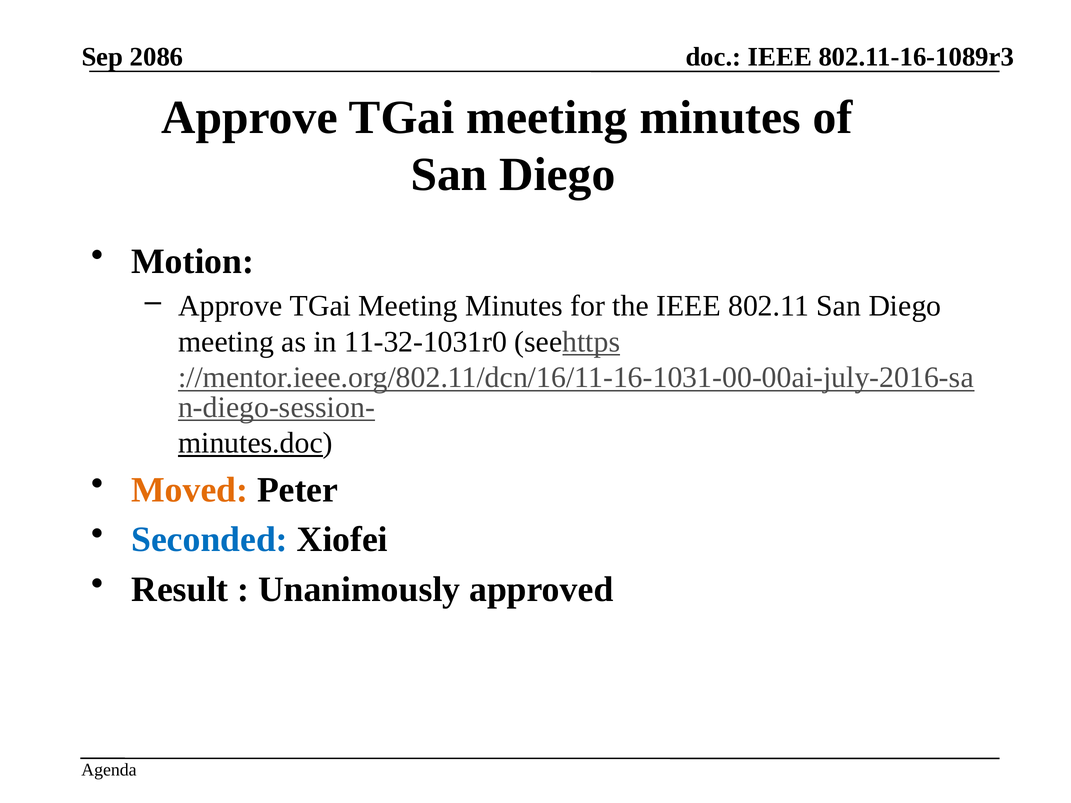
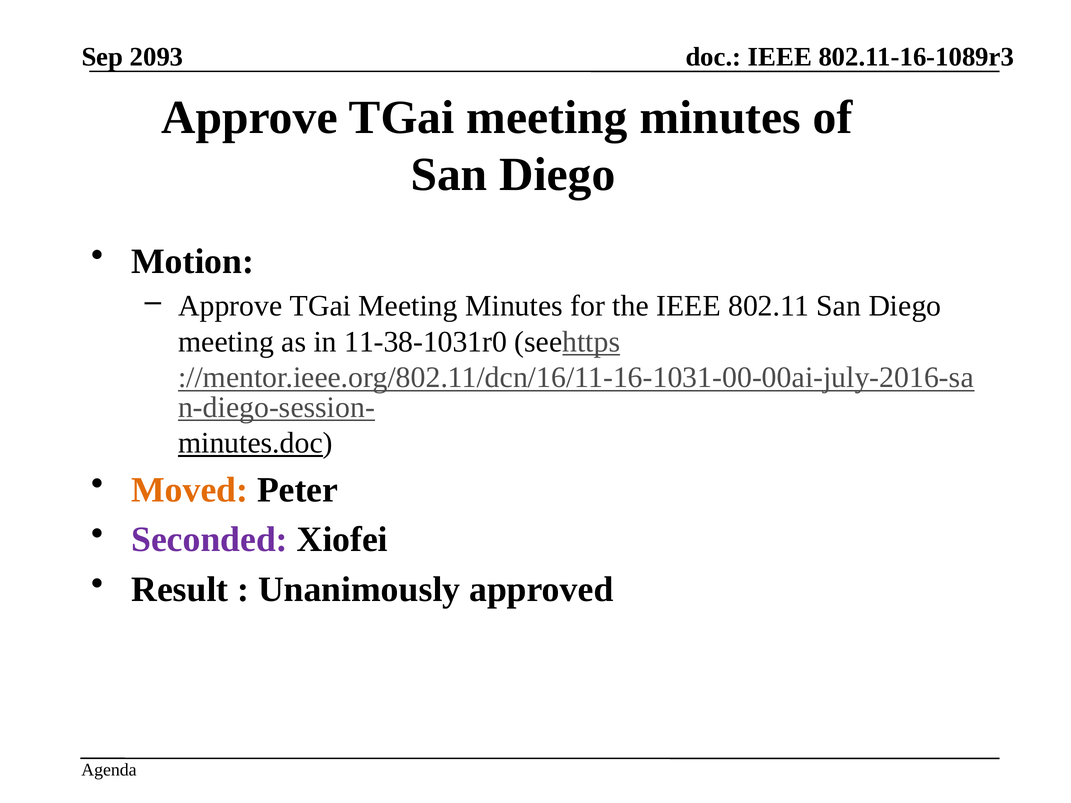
2086: 2086 -> 2093 (157, 57)
11-32-1031r0: 11-32-1031r0 -> 11-38-1031r0 (426, 342)
Seconded colour: blue -> purple (210, 540)
